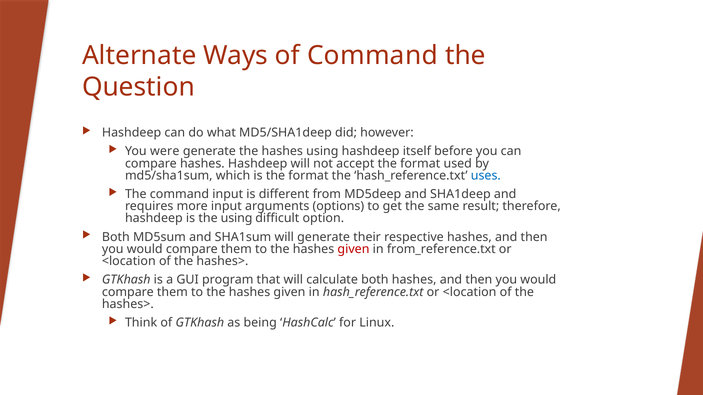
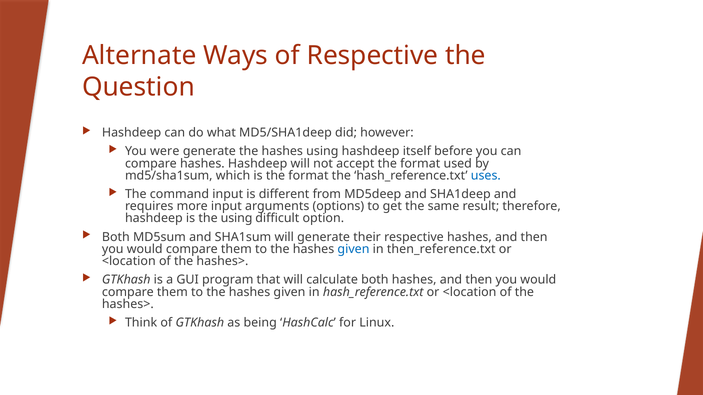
of Command: Command -> Respective (373, 55)
given colour: red -> blue (353, 249)
from_reference.txt: from_reference.txt -> then_reference.txt (441, 249)
